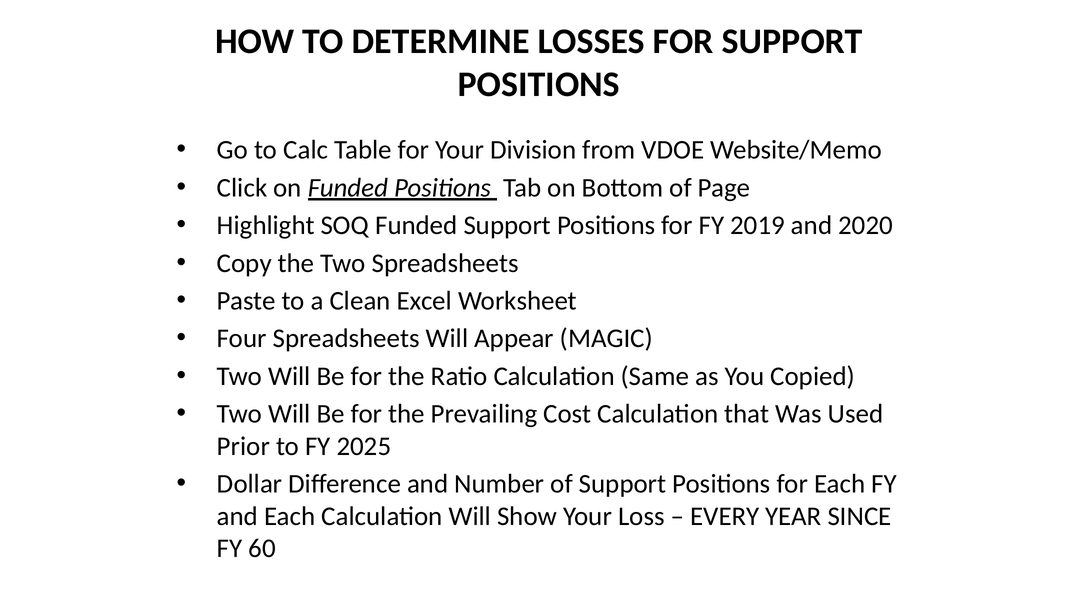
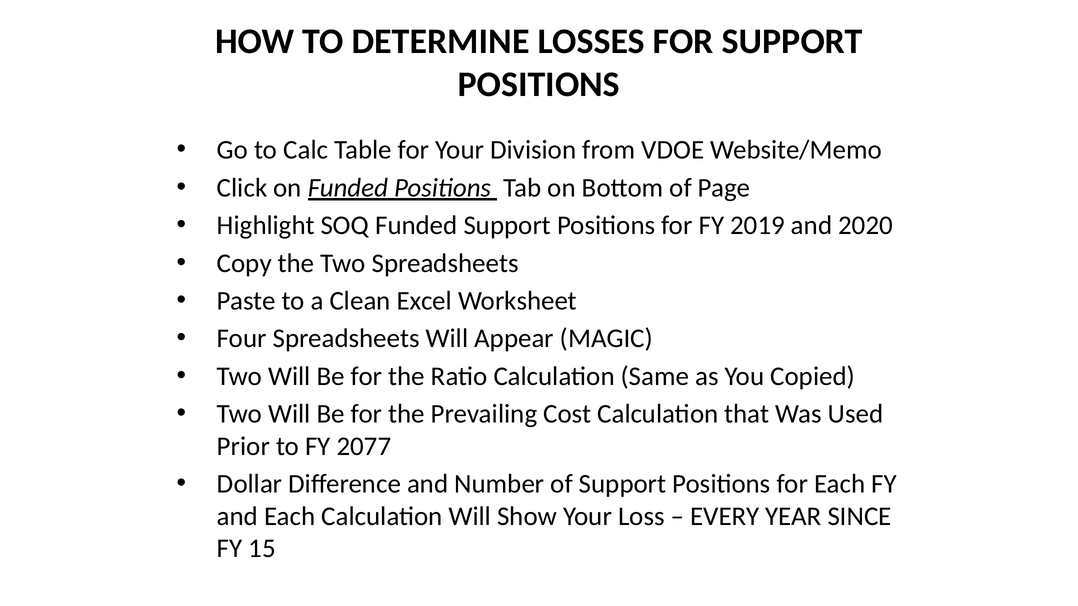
2025: 2025 -> 2077 (364, 447)
60: 60 -> 15 (262, 549)
